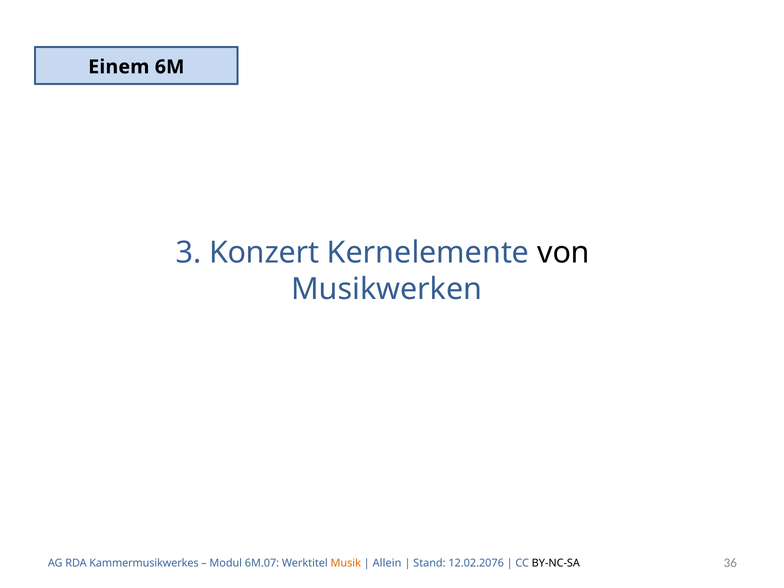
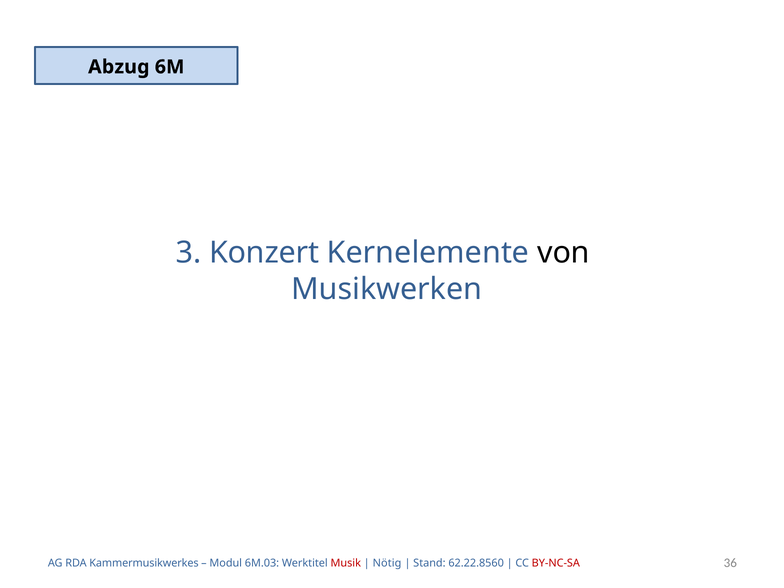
Einem: Einem -> Abzug (119, 67)
6M.07: 6M.07 -> 6M.03 (262, 563)
Musik colour: orange -> red (346, 563)
Allein: Allein -> Nötig (387, 563)
12.02.2076: 12.02.2076 -> 62.22.8560 (476, 563)
BY-NC-SA colour: black -> red (556, 563)
